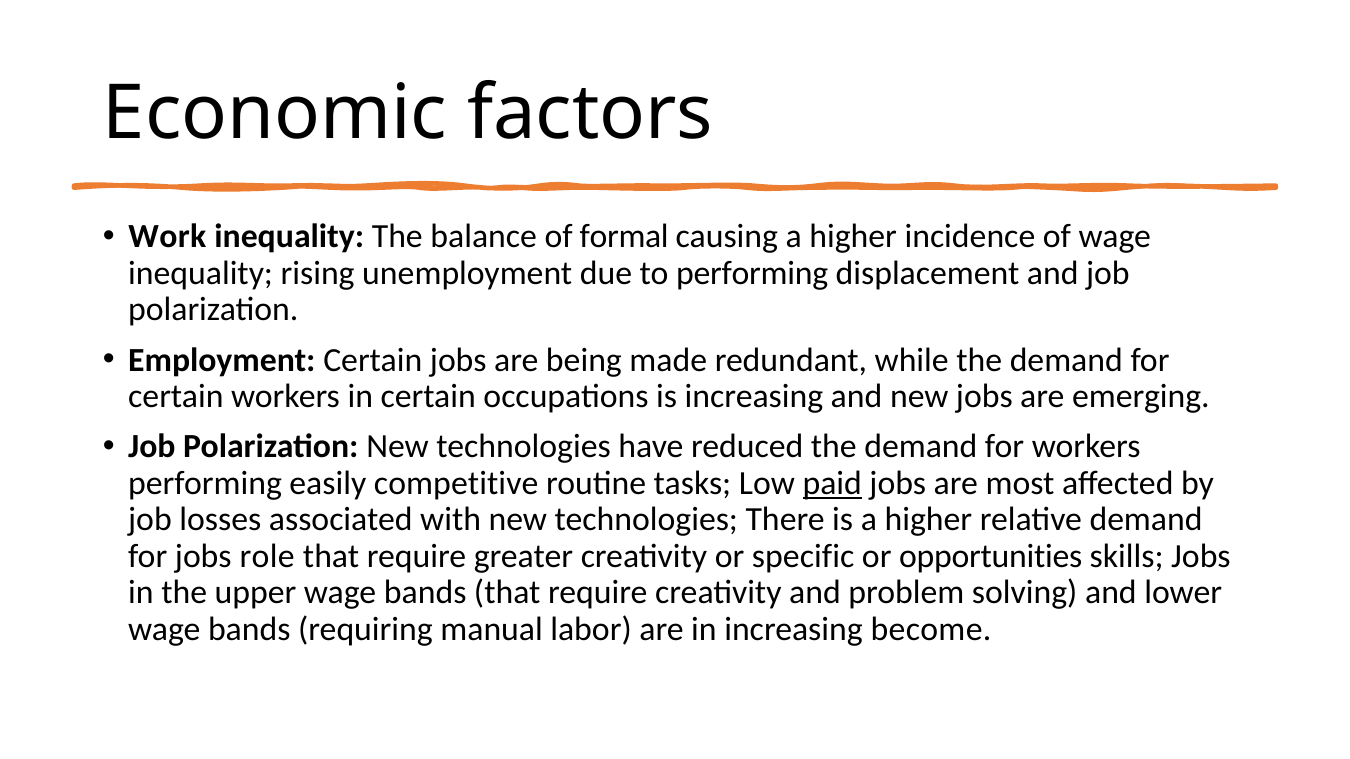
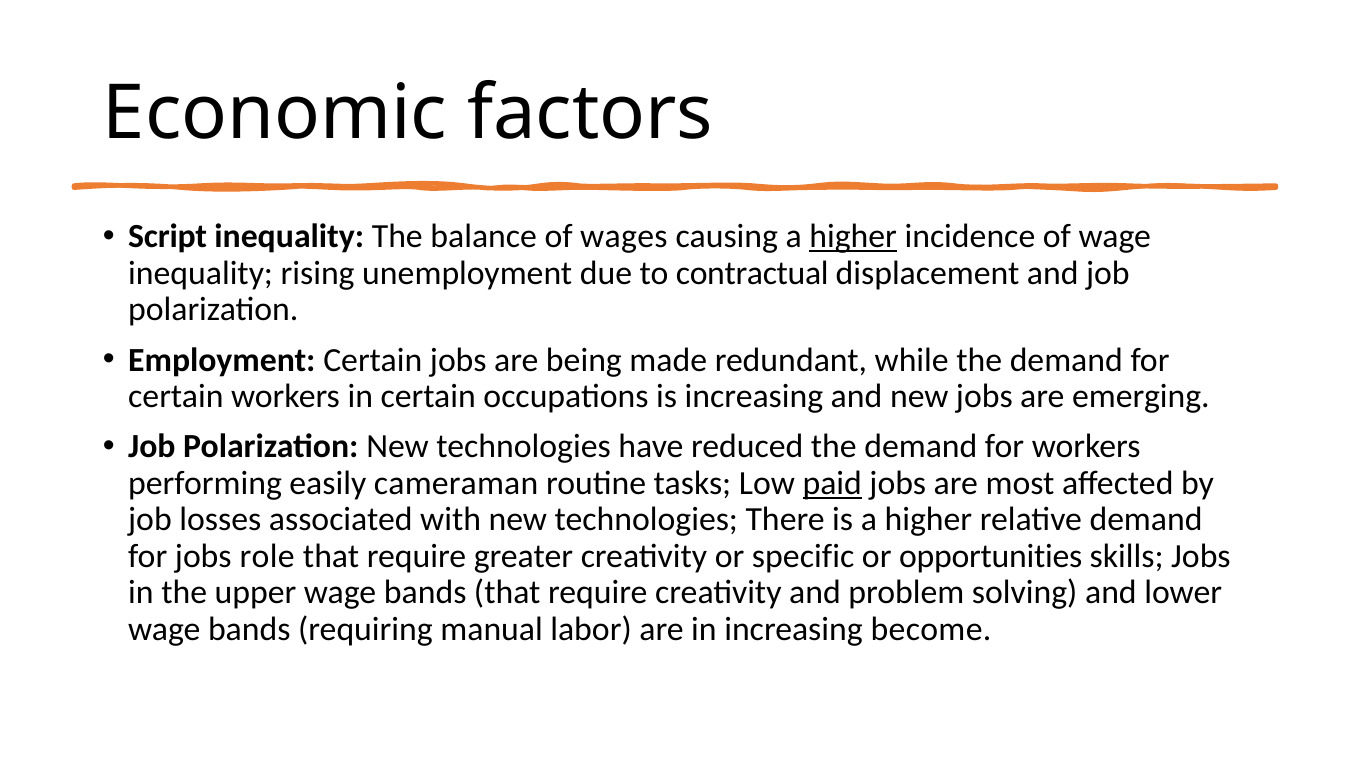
Work: Work -> Script (168, 237)
formal: formal -> wages (624, 237)
higher underline: none -> present (853, 237)
to performing: performing -> contractual (752, 273)
competitive: competitive -> cameraman (456, 483)
